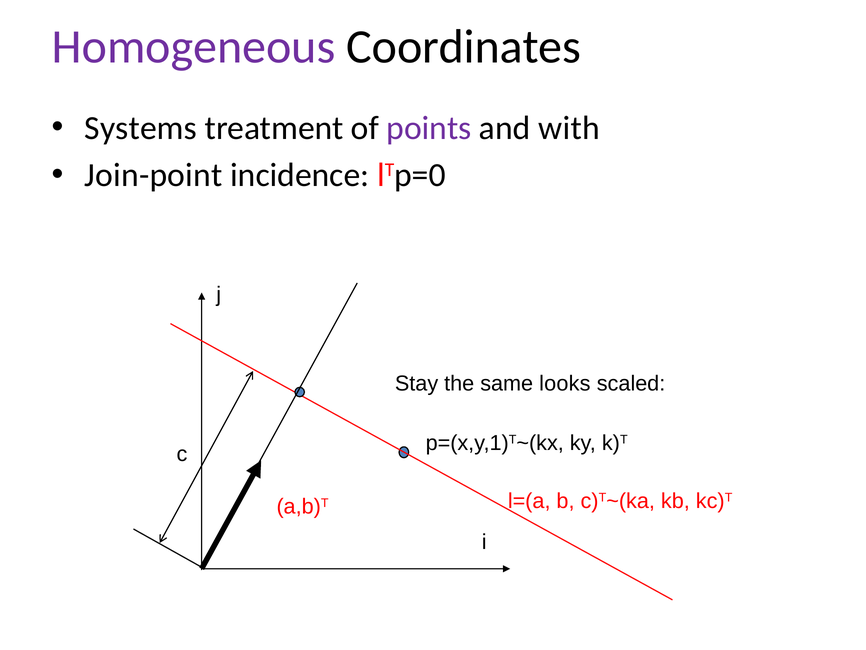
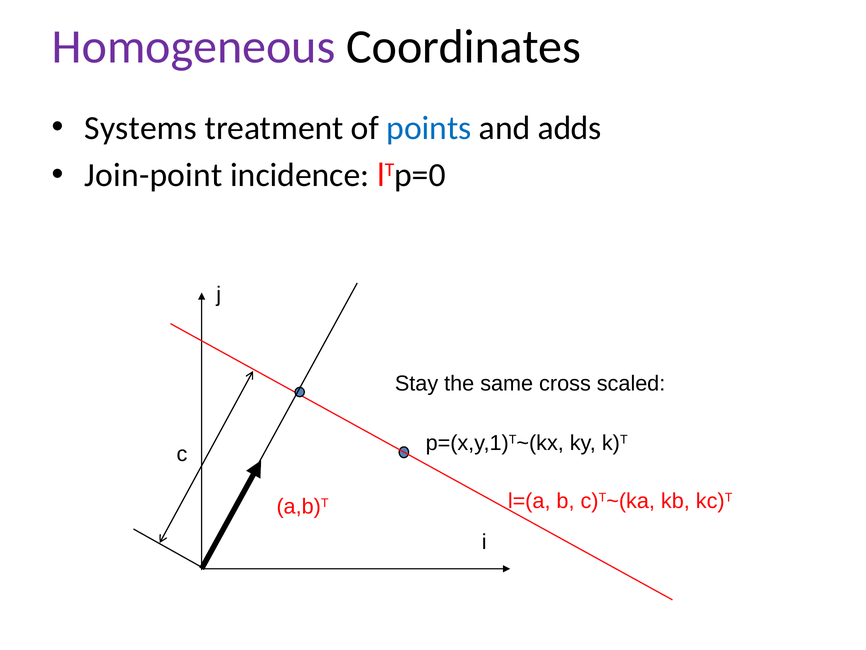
points colour: purple -> blue (429, 128)
with: with -> adds (570, 128)
looks: looks -> cross (565, 383)
